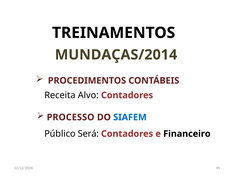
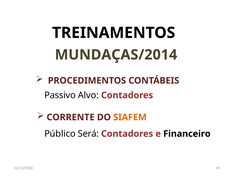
Receita: Receita -> Passivo (60, 95)
PROCESSO: PROCESSO -> CORRENTE (71, 117)
SIAFEM colour: blue -> orange (130, 117)
